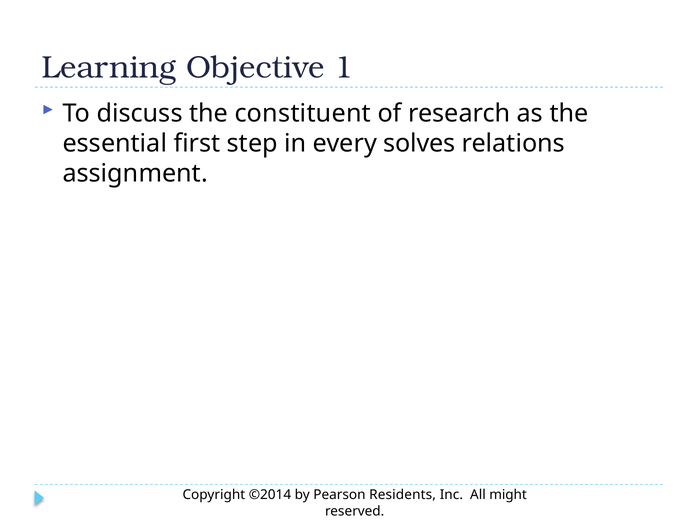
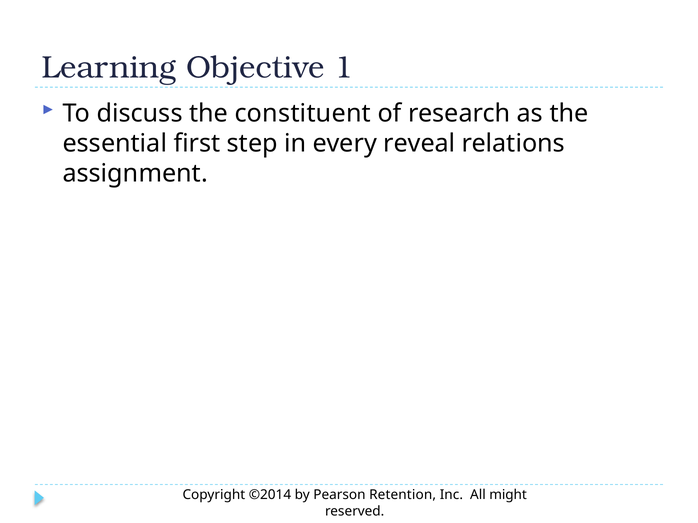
solves: solves -> reveal (419, 144)
Residents: Residents -> Retention (403, 495)
